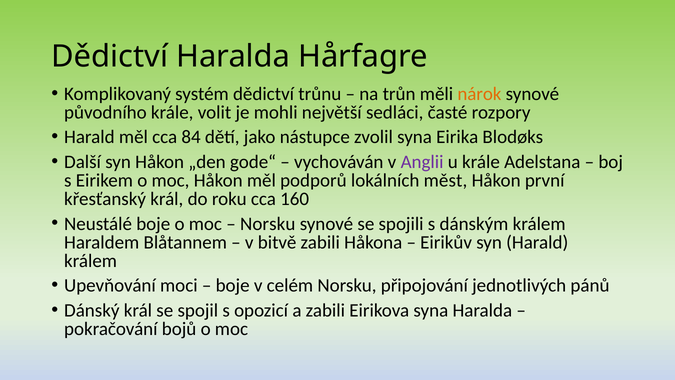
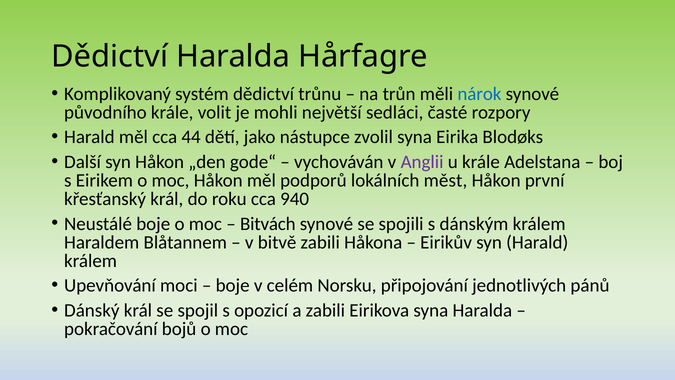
nárok colour: orange -> blue (479, 94)
84: 84 -> 44 (191, 137)
160: 160 -> 940 (295, 199)
Norsku: Norsku -> Bitvách (268, 224)
